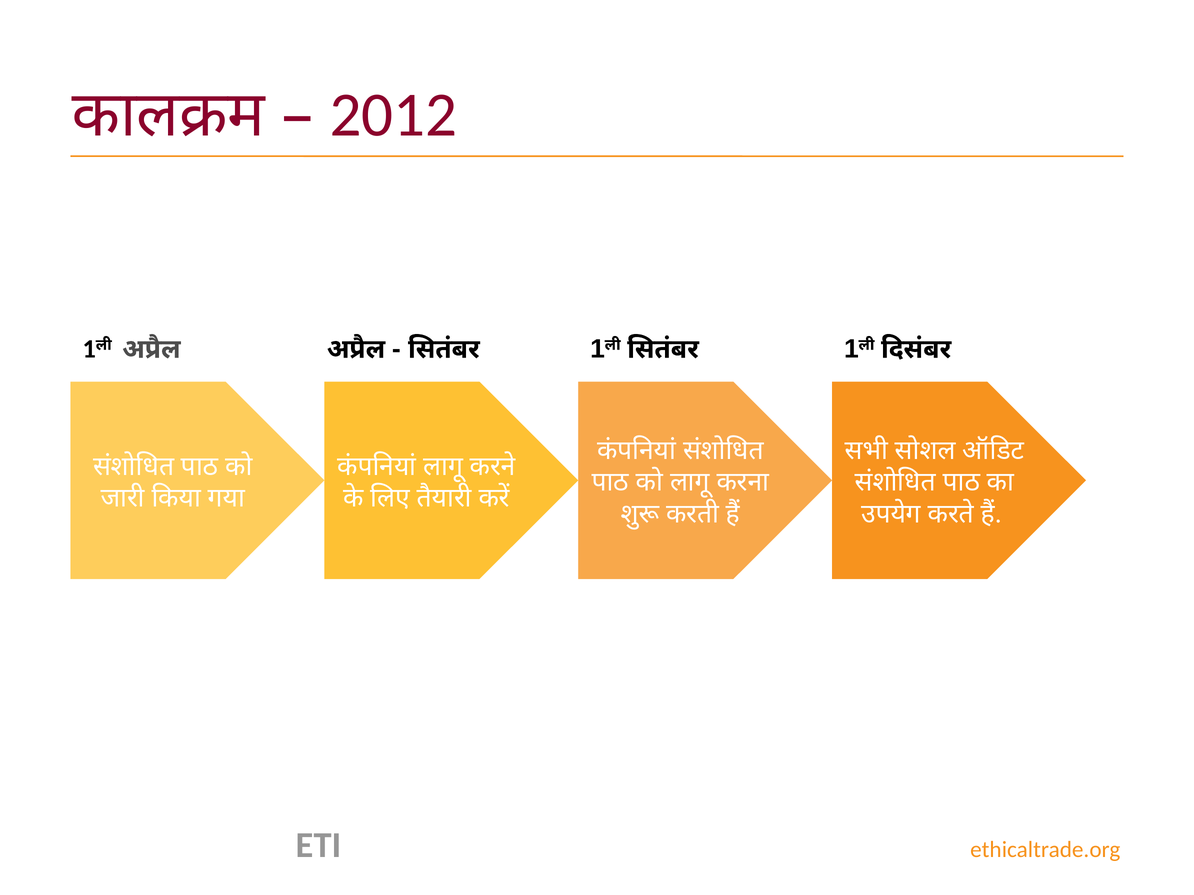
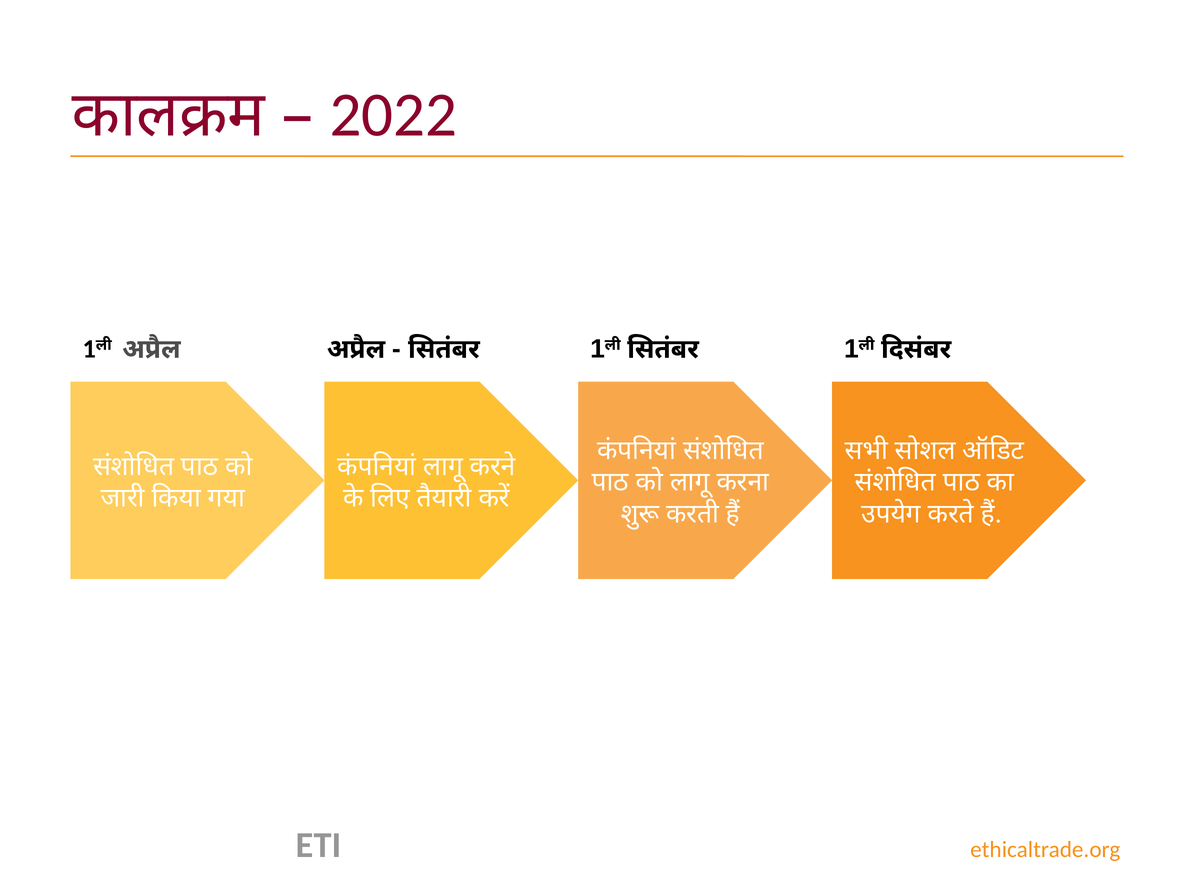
2012: 2012 -> 2022 (393, 115)
